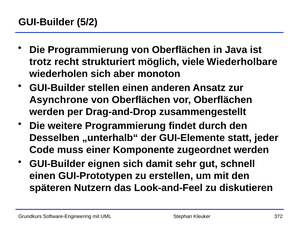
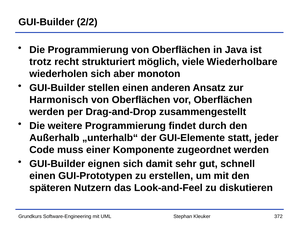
5/2: 5/2 -> 2/2 (87, 22)
Asynchrone: Asynchrone -> Harmonisch (59, 100)
Desselben: Desselben -> Außerhalb (54, 138)
